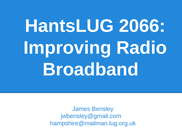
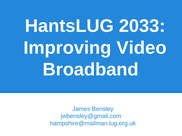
2066: 2066 -> 2033 (142, 26)
Radio: Radio -> Video (142, 48)
